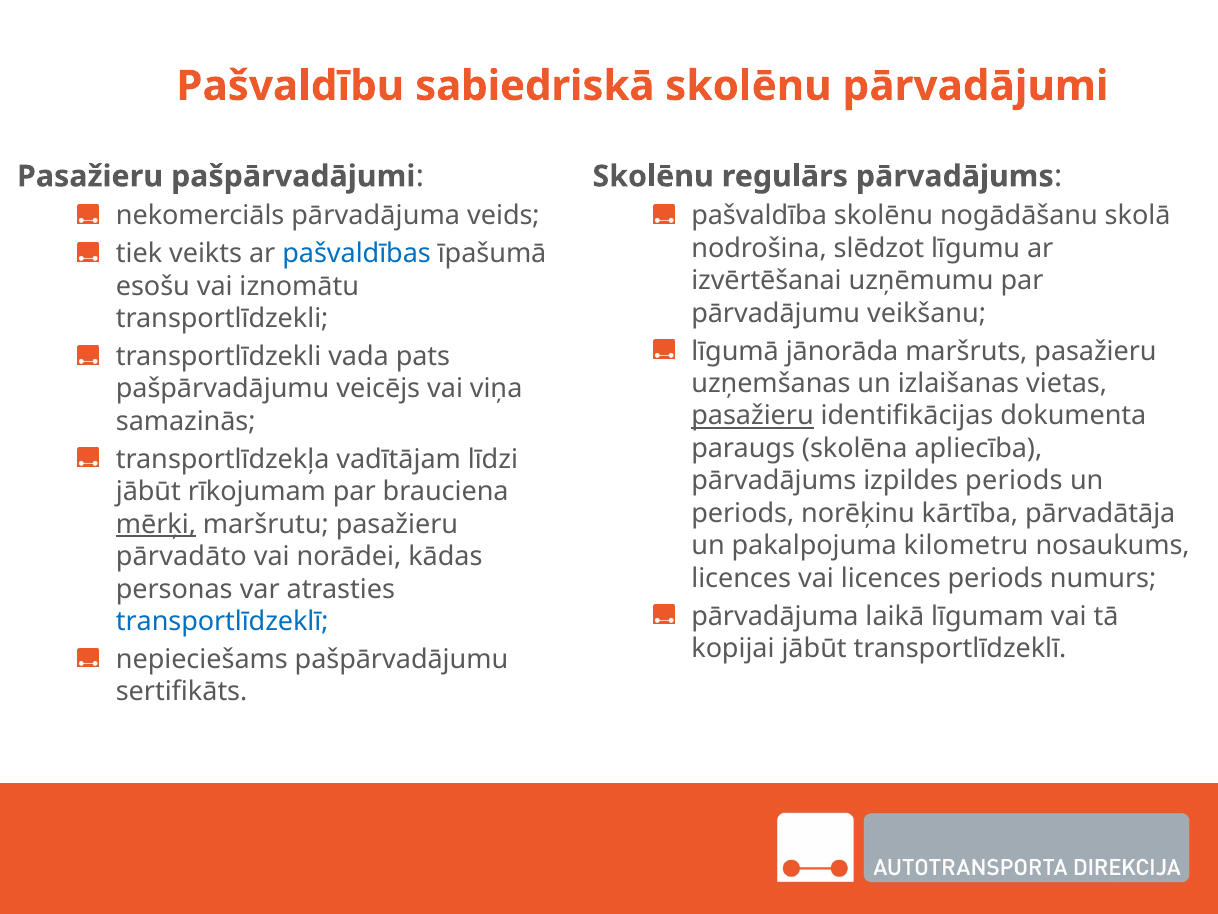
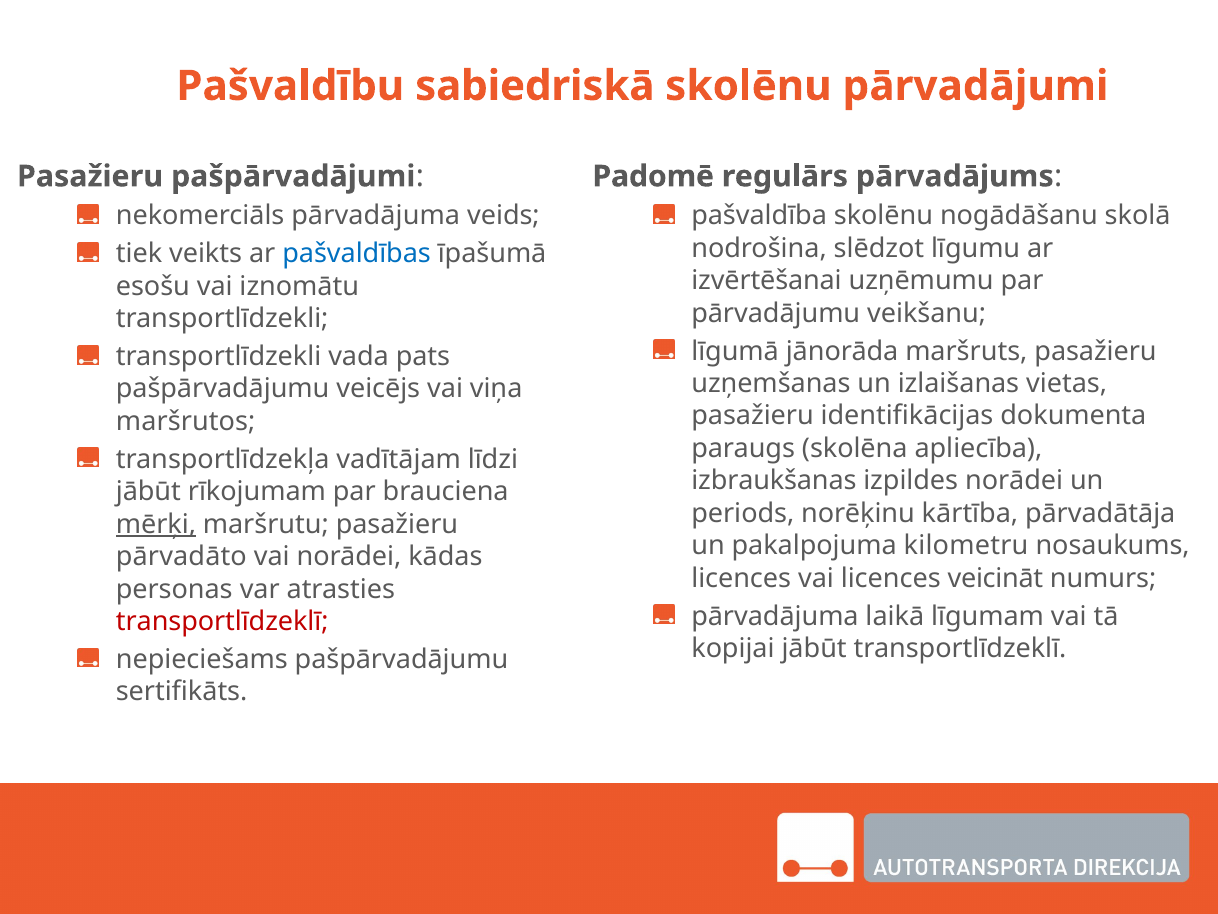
Skolēnu: Skolēnu -> Padomē (653, 176)
pasažieru underline: present -> none (753, 416)
samazinās: samazinās -> maršrutos (186, 421)
pārvadājums: pārvadājums -> izbraukšanas (774, 481)
izpildes periods: periods -> norādei (1014, 481)
licences periods: periods -> veicināt (995, 578)
transportlīdzeklī colour: blue -> red (222, 621)
